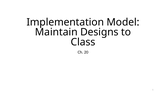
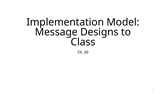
Maintain: Maintain -> Message (56, 32)
